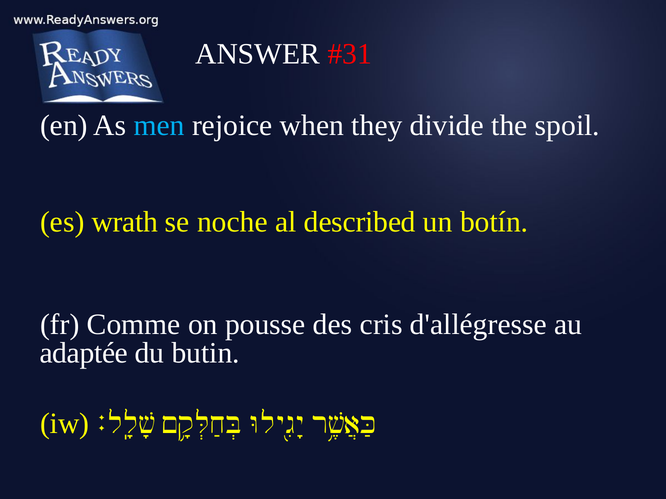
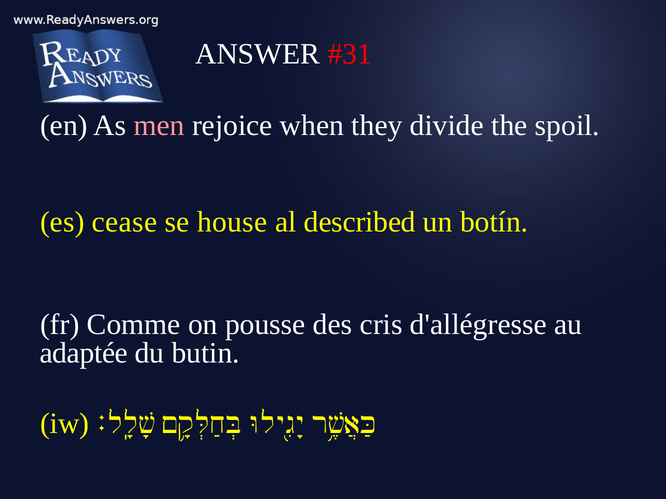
men colour: light blue -> pink (159, 126)
wrath: wrath -> cease (125, 222)
noche: noche -> house (232, 222)
